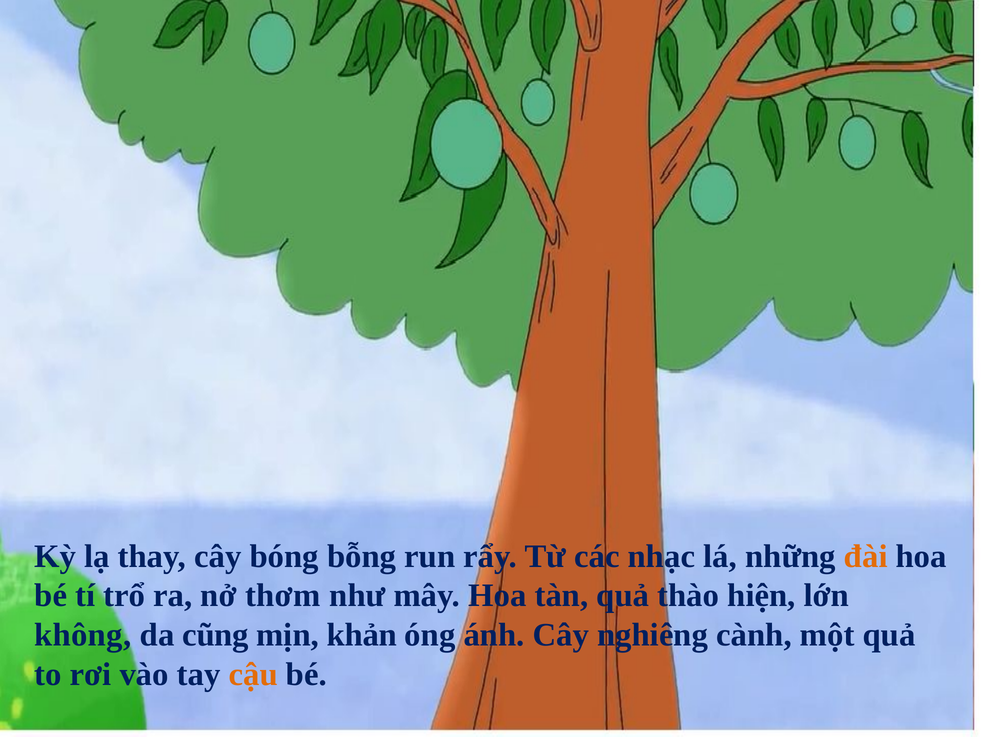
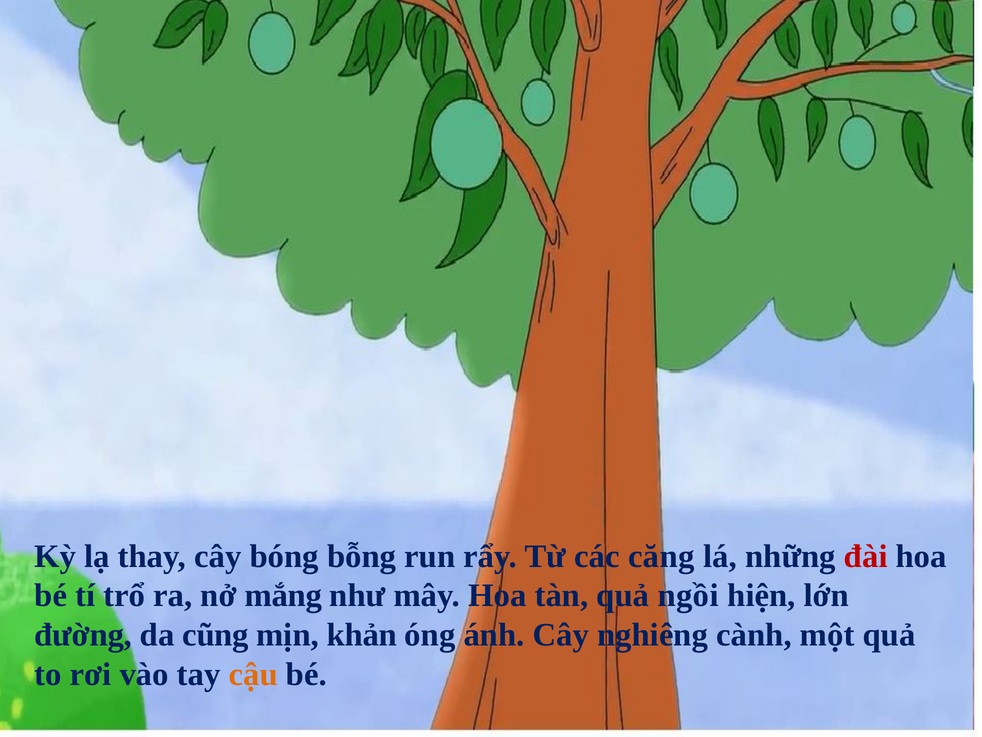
nhạc: nhạc -> căng (661, 556)
đài colour: orange -> red (866, 556)
thơm: thơm -> mắng (283, 595)
thào: thào -> ngồi (688, 595)
không: không -> đường (83, 634)
